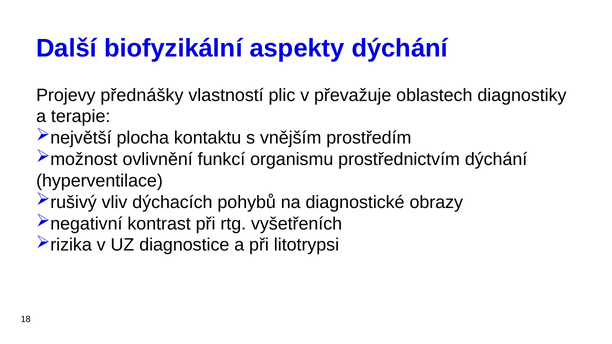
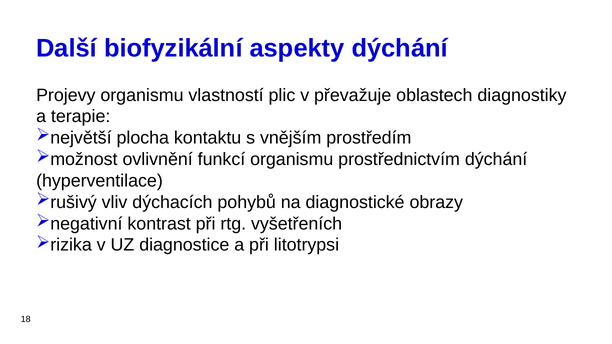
Projevy přednášky: přednášky -> organismu (142, 95)
